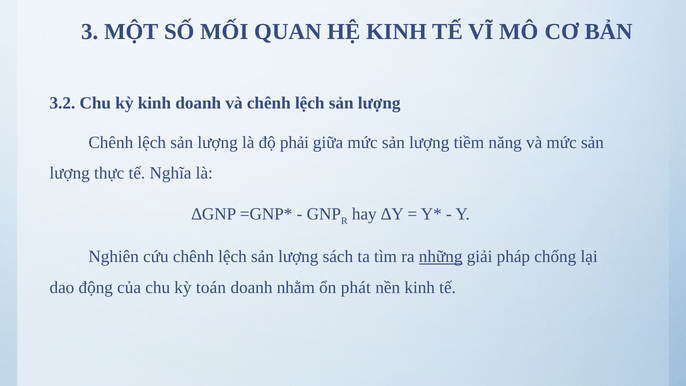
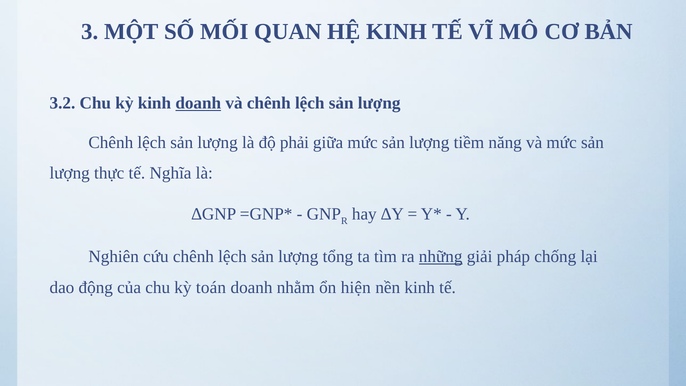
doanh underline: none -> present (198, 103)
sách: sách -> tổng (338, 256)
phát: phát -> hiện (356, 287)
